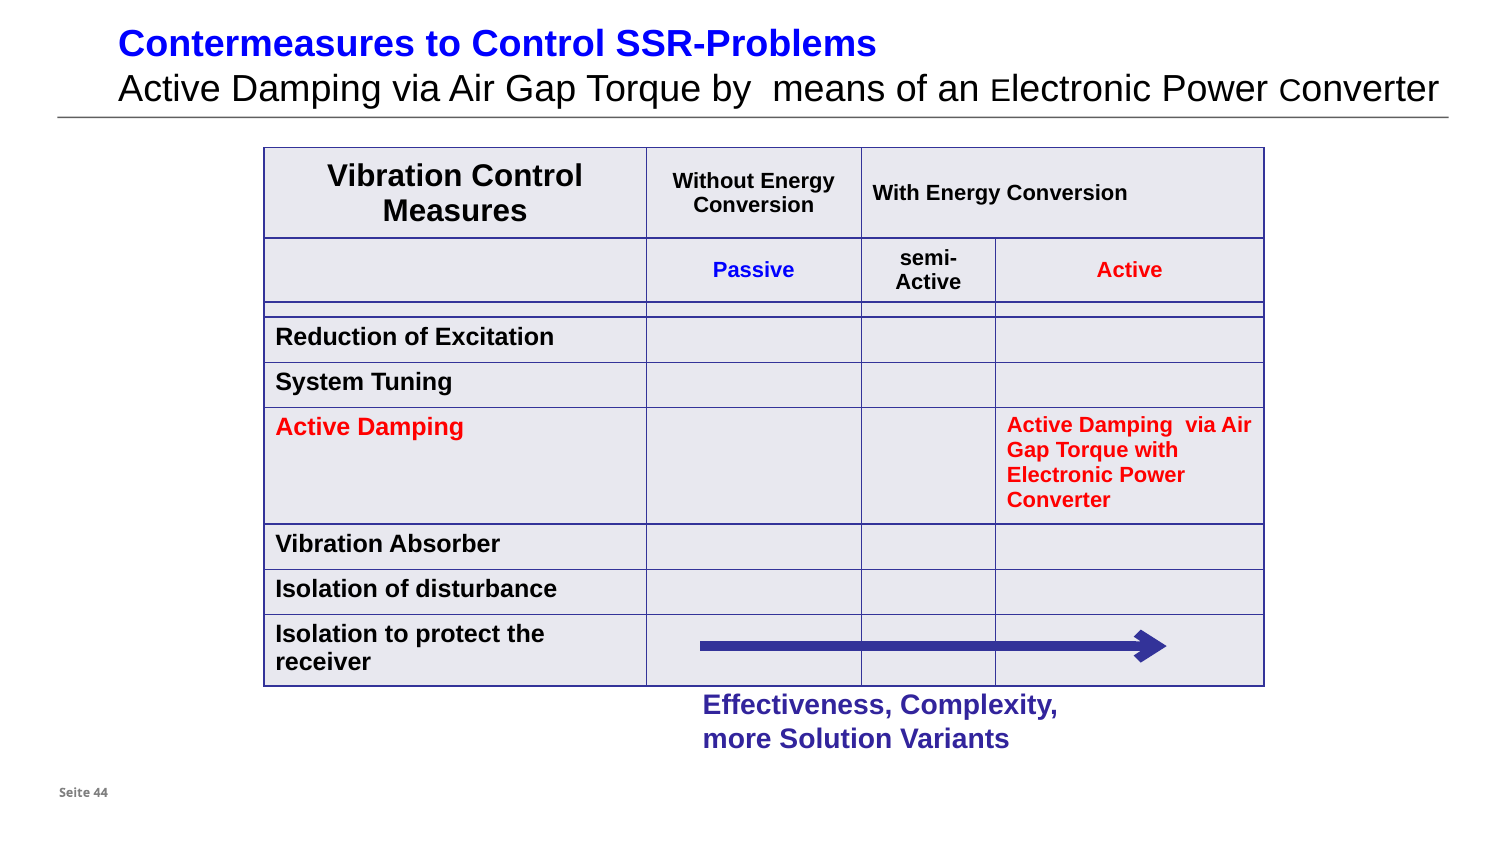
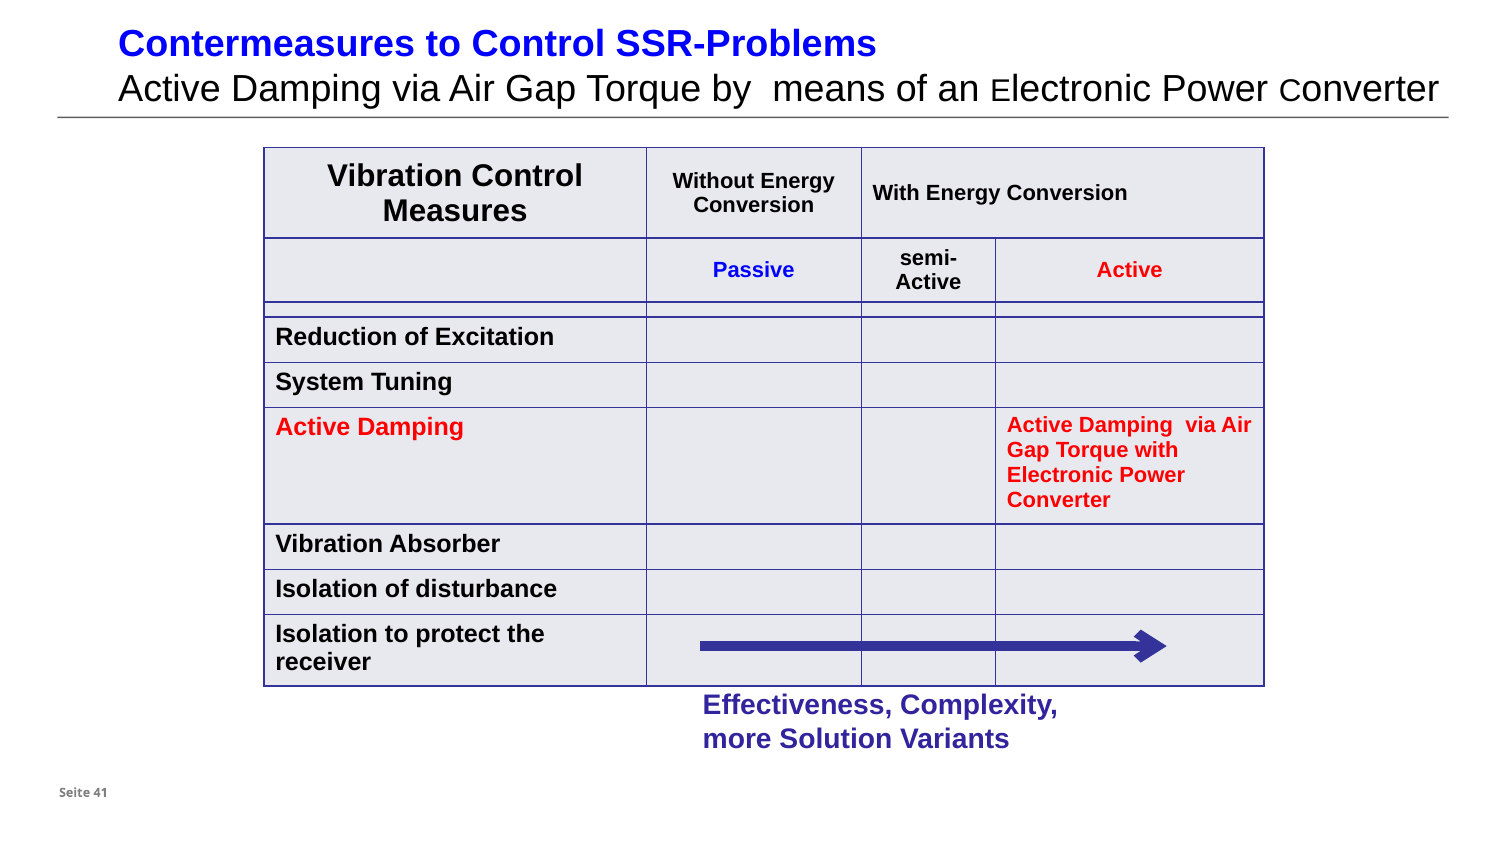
44: 44 -> 41 (101, 793)
